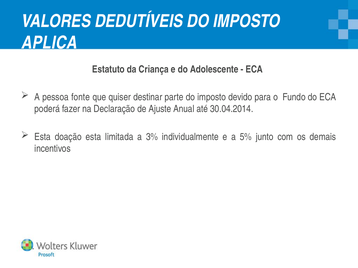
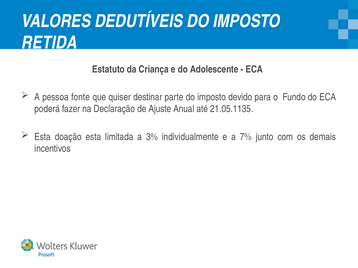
APLICA: APLICA -> RETIDA (49, 43)
30.04.2014: 30.04.2014 -> 21.05.1135 (232, 109)
5%: 5% -> 7% (246, 137)
